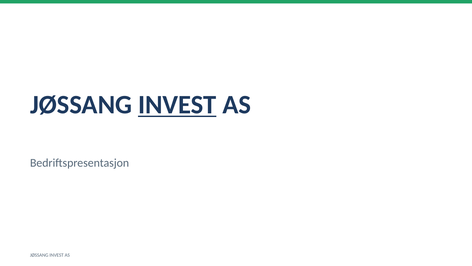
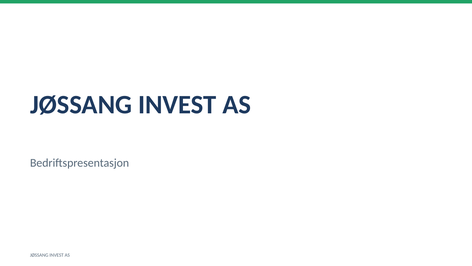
INVEST underline: present -> none (177, 105)
